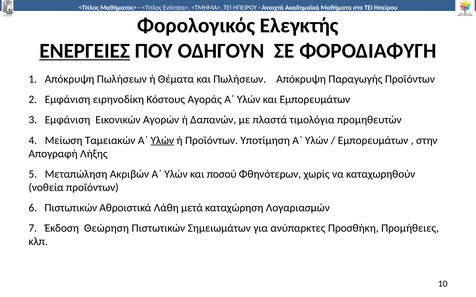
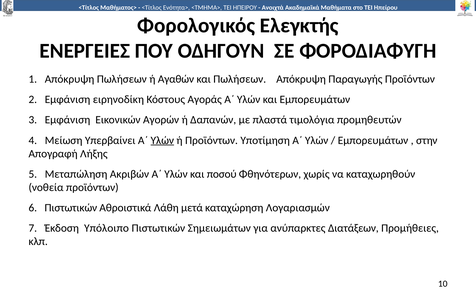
ΕΝΕΡΓΕΙΕΣ underline: present -> none (85, 51)
Θέματα: Θέματα -> Αγαθών (176, 79)
Ταμειακών: Ταμειακών -> Υπερβαίνει (110, 141)
Θεώρηση: Θεώρηση -> Υπόλοιπο (106, 229)
Προσθήκη: Προσθήκη -> Διατάξεων (353, 229)
